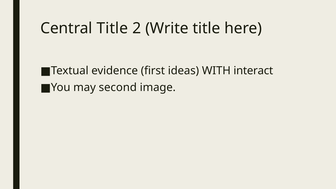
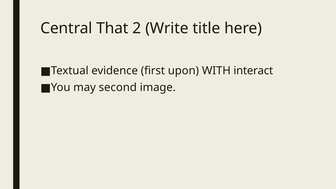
Central Title: Title -> That (112, 28)
ideas: ideas -> upon (183, 71)
